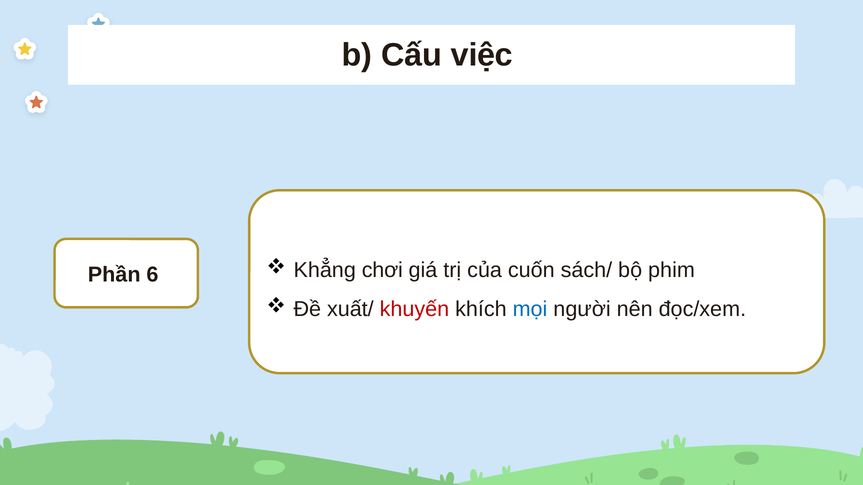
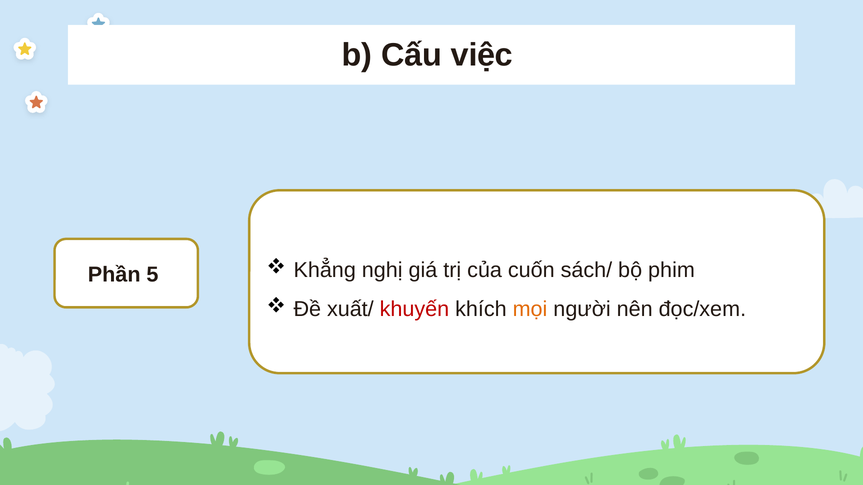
6: 6 -> 5 (152, 275)
chơi: chơi -> nghị (382, 271)
mọi colour: blue -> orange (530, 309)
